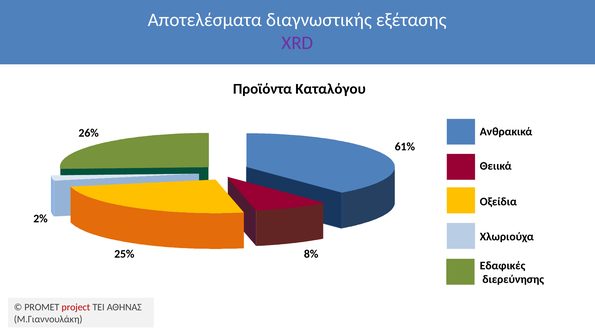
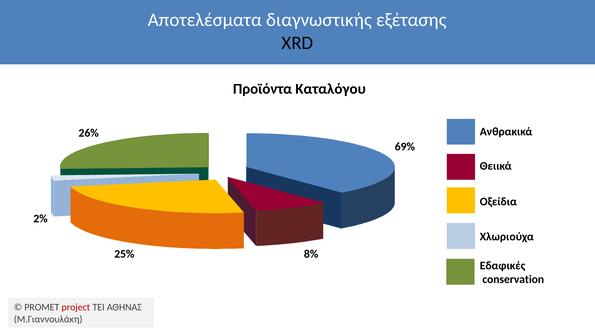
XRD colour: purple -> black (297, 43)
61%: 61% -> 69% (405, 147)
διερεύνησης: διερεύνησης -> conservation (513, 279)
